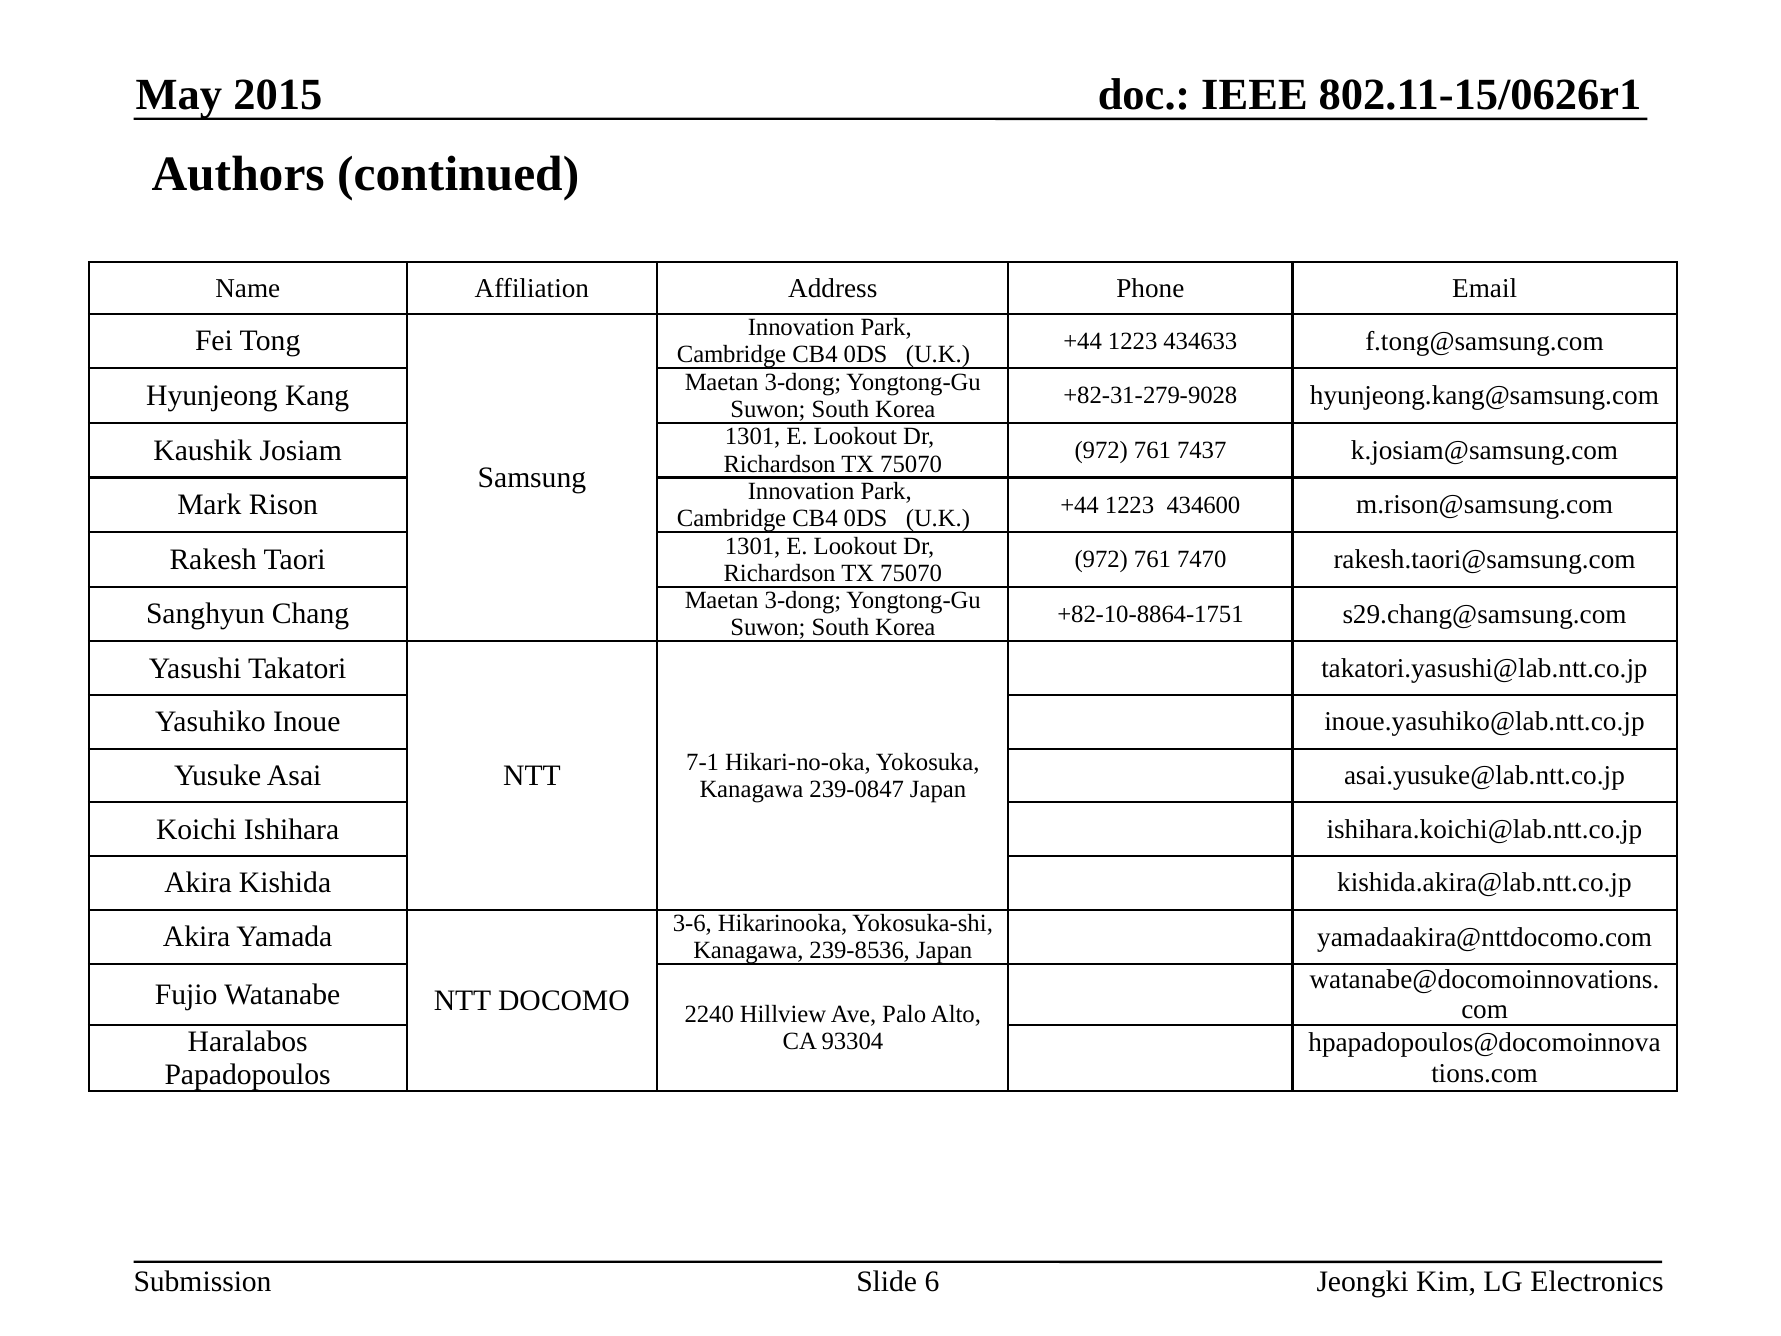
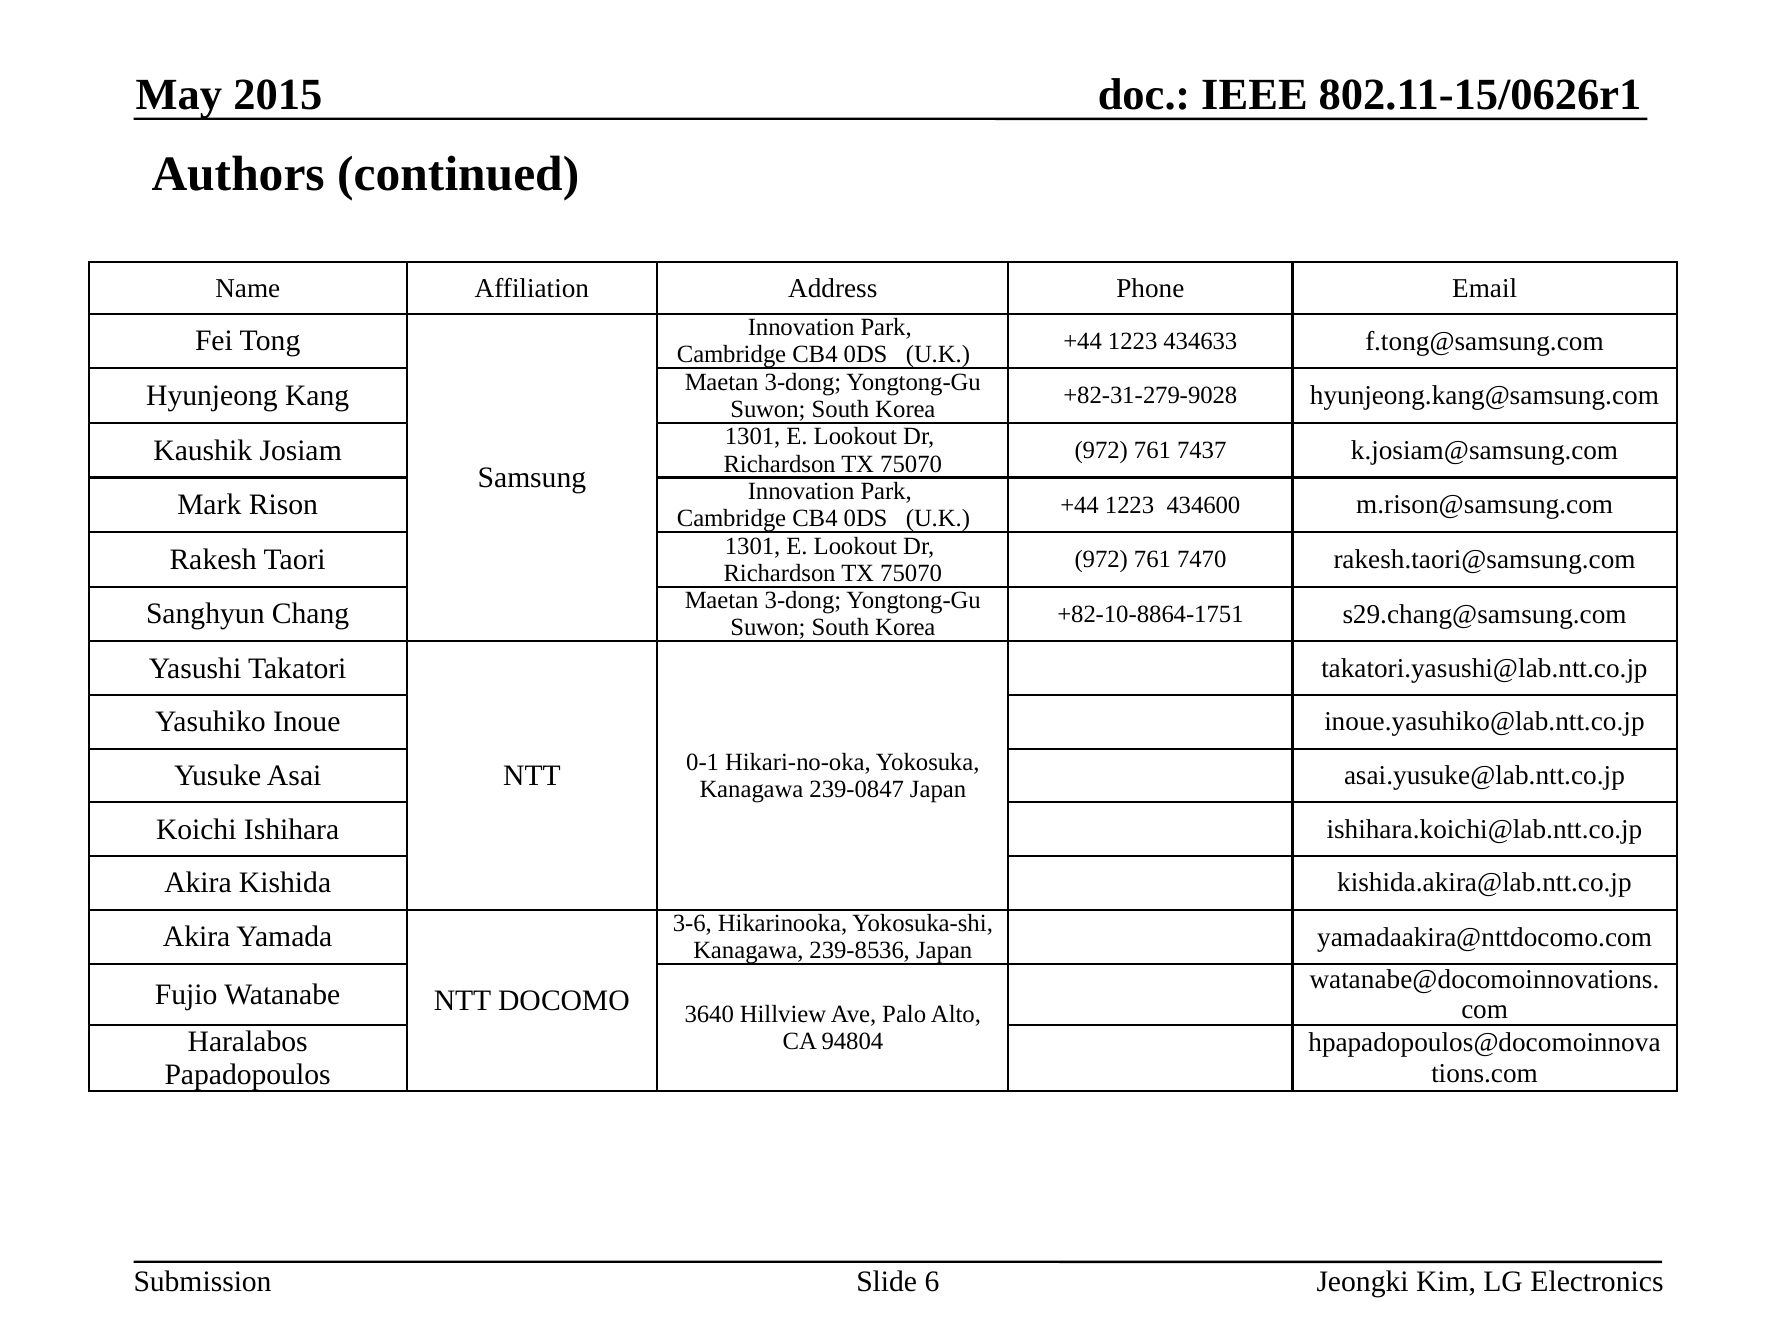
7-1: 7-1 -> 0-1 (703, 762)
2240: 2240 -> 3640 (709, 1014)
93304: 93304 -> 94804 (852, 1041)
